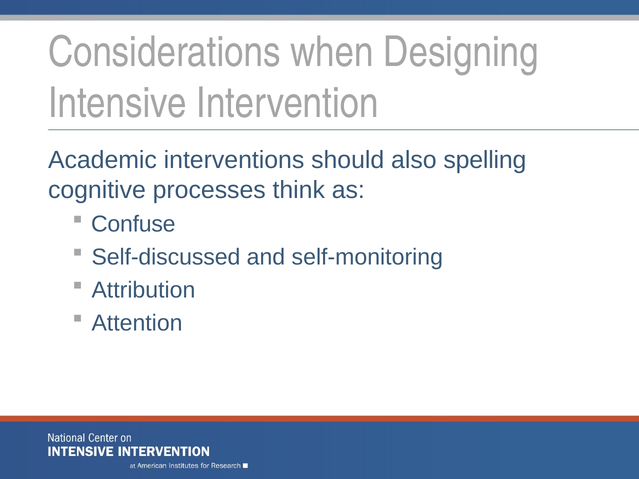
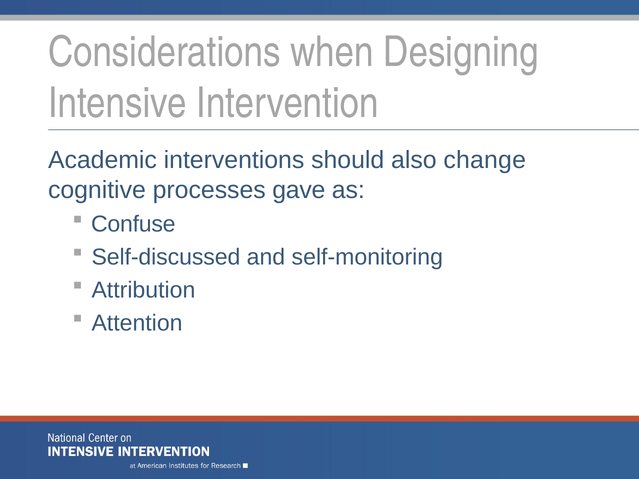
spelling: spelling -> change (485, 160)
think: think -> gave (299, 190)
